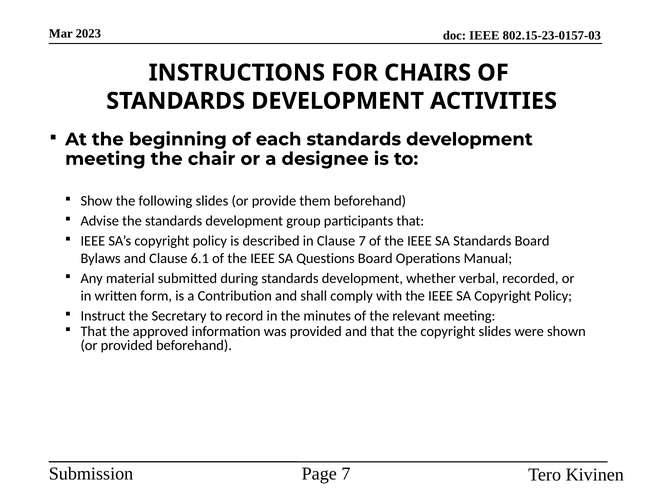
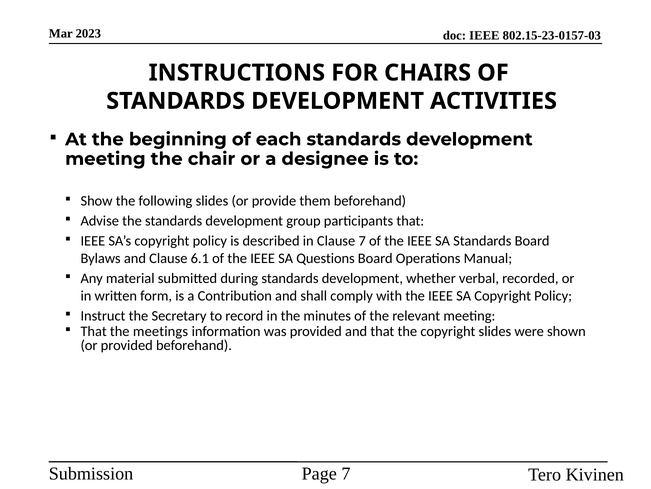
approved: approved -> meetings (160, 331)
